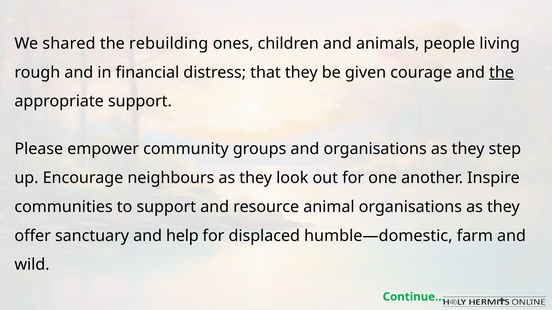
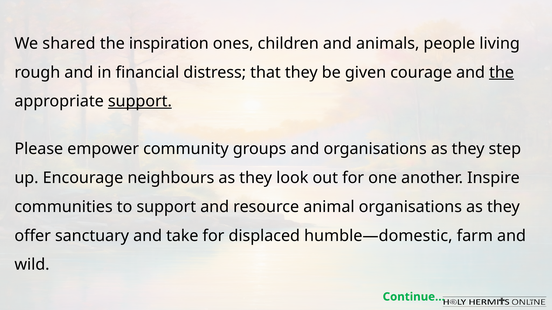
rebuilding: rebuilding -> inspiration (169, 44)
support underline: none -> present (140, 101)
help: help -> take (182, 236)
